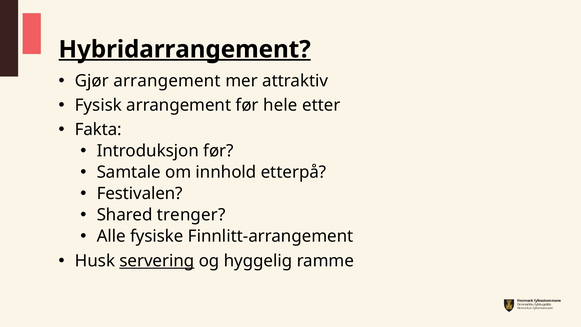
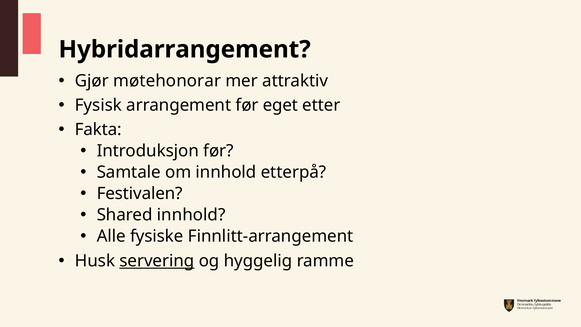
Hybridarrangement underline: present -> none (185, 49)
Gjør arrangement: arrangement -> møtehonorar (167, 81)
hele: hele -> eget (280, 105)
Shared trenger: trenger -> innhold (191, 215)
